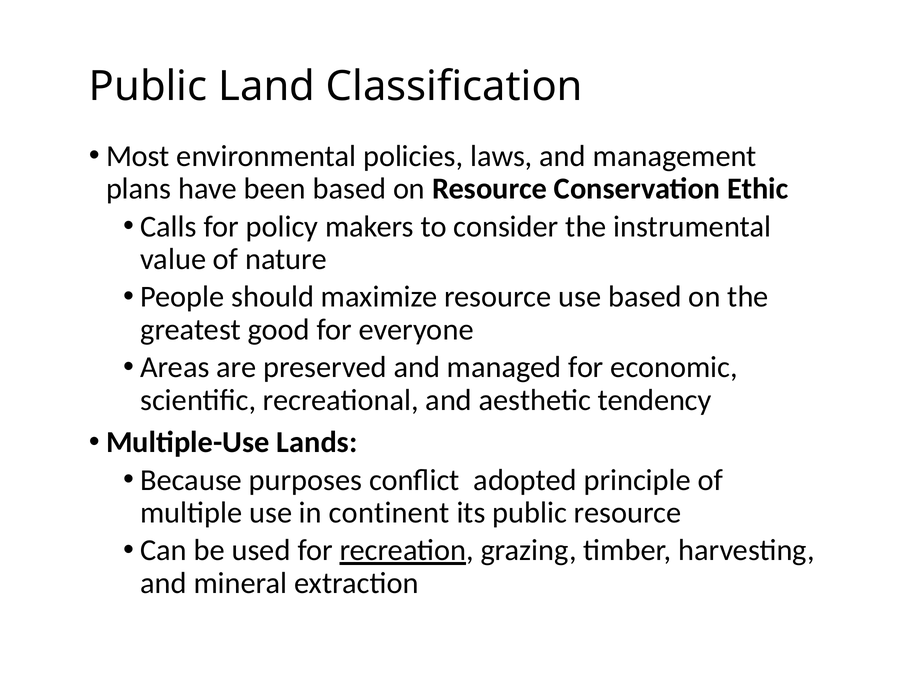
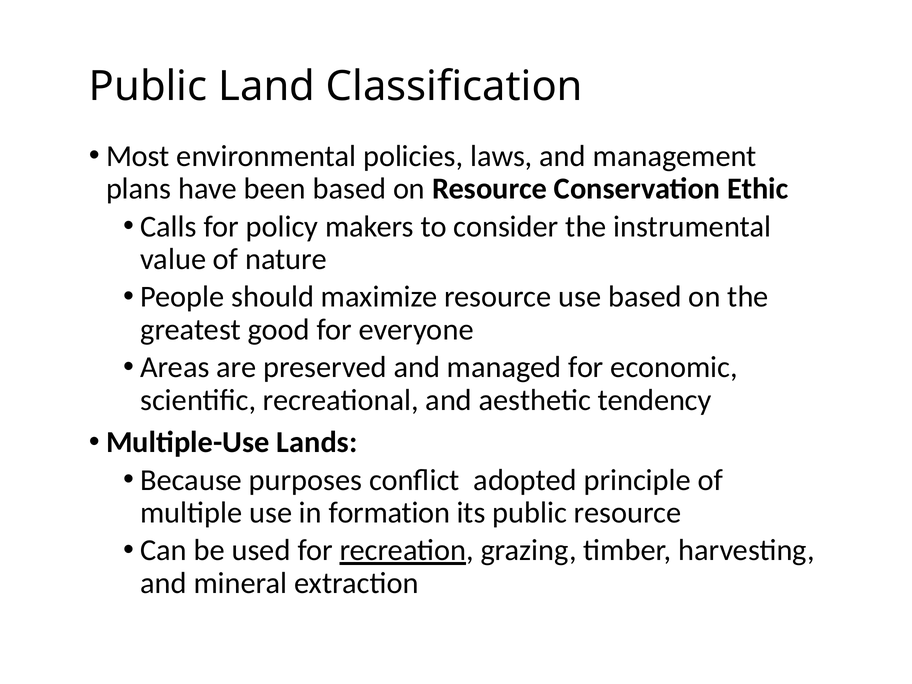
continent: continent -> formation (389, 513)
